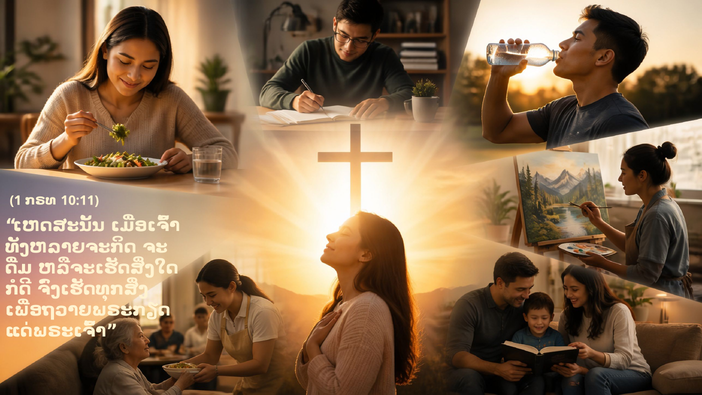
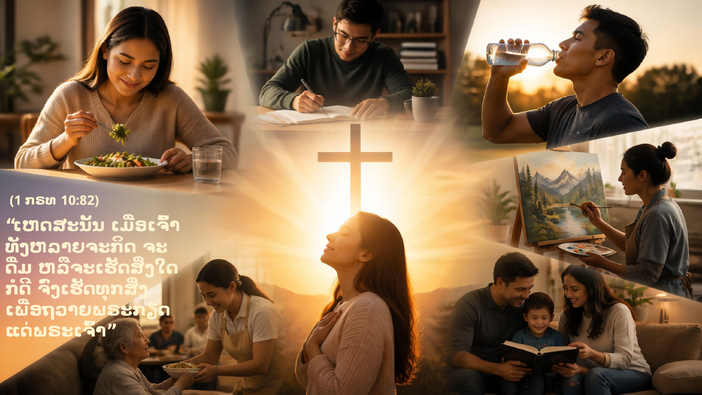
10:11: 10:11 -> 10:82 (80, 200)
